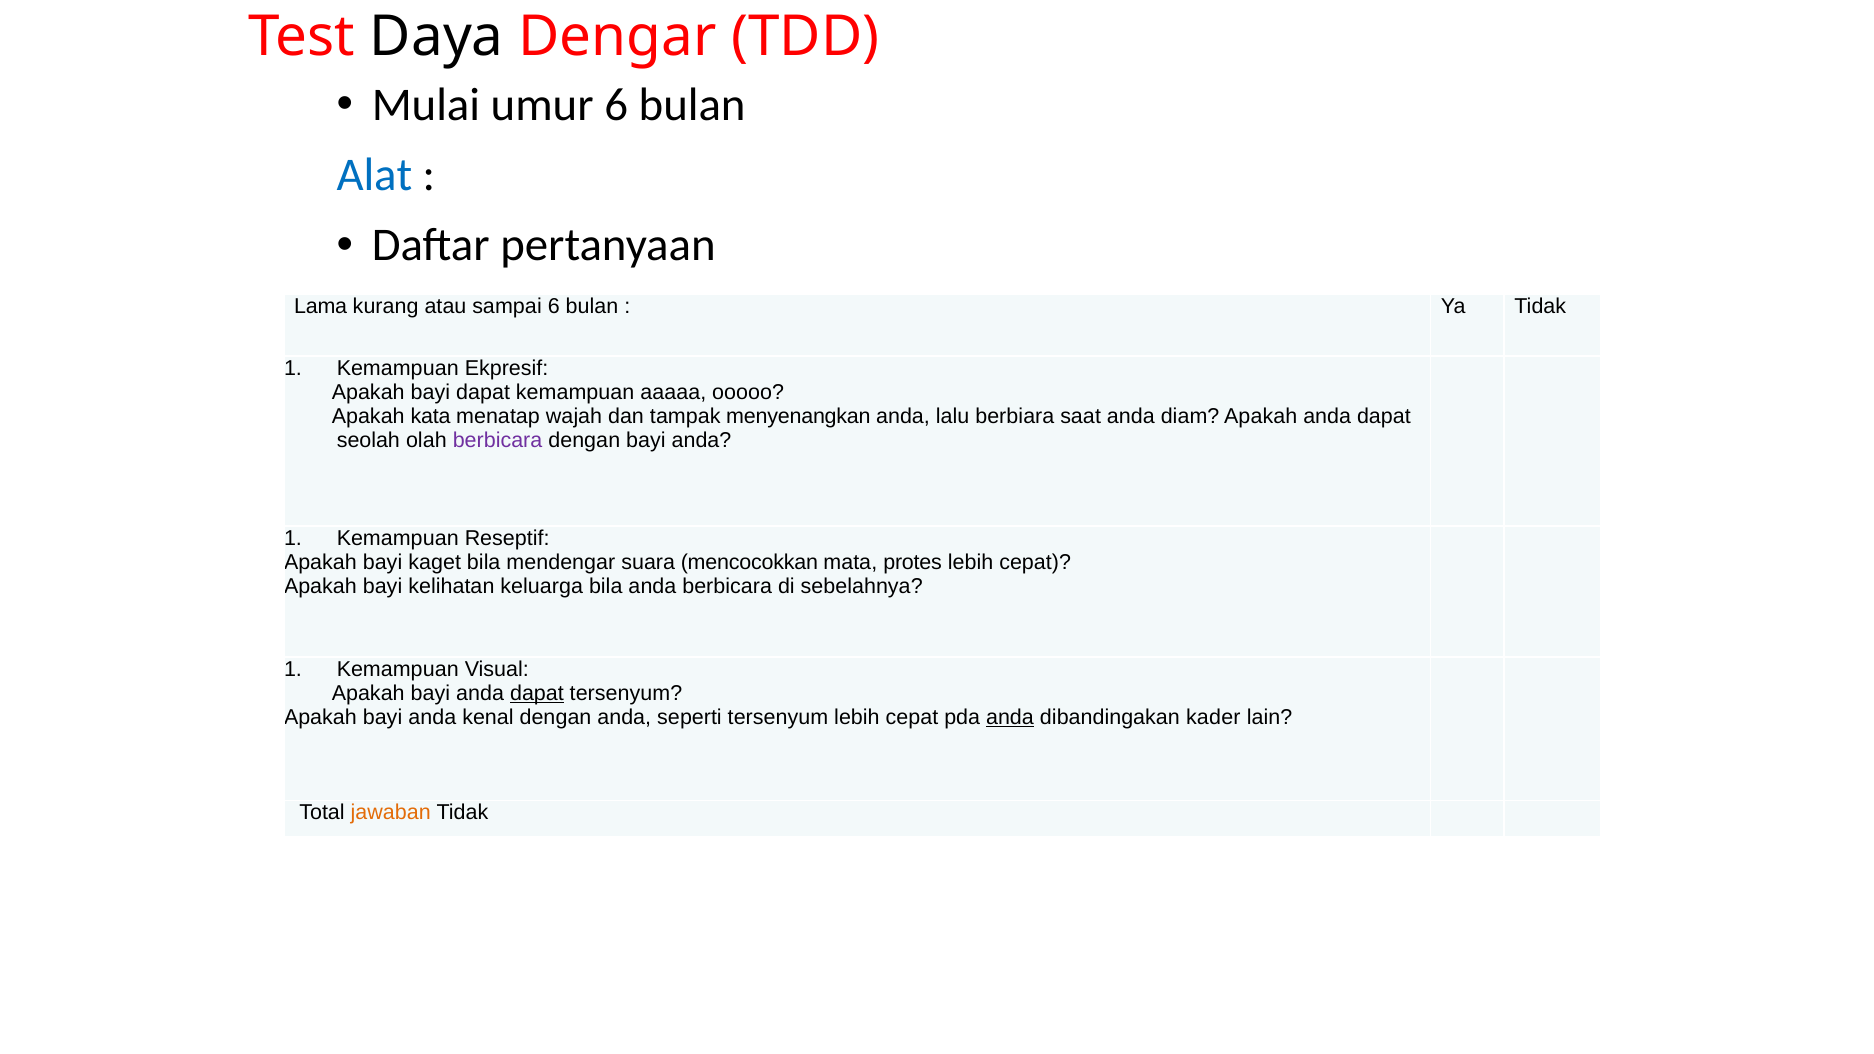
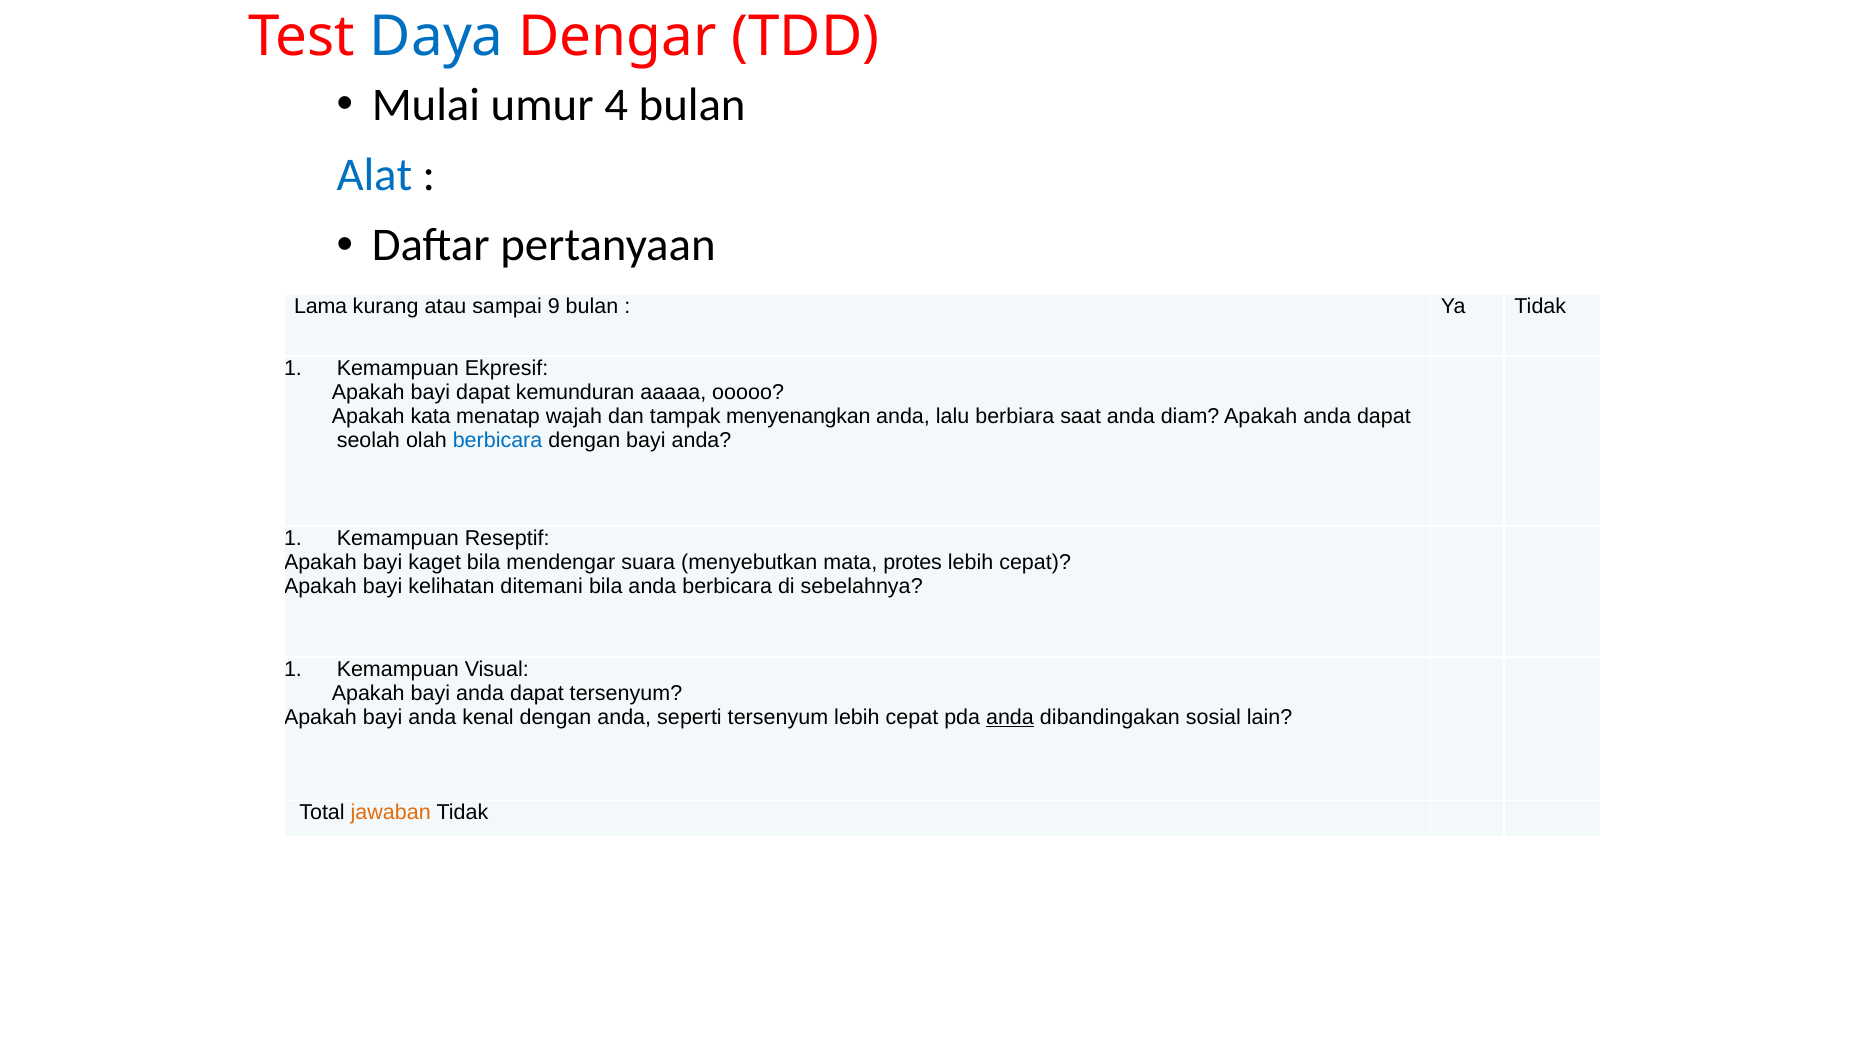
Daya colour: black -> blue (437, 37)
umur 6: 6 -> 4 (616, 105)
sampai 6: 6 -> 9 (554, 307)
dapat kemampuan: kemampuan -> kemunduran (575, 392)
berbicara colour: purple -> blue (498, 440)
mencocokkan: mencocokkan -> menyebutkan (749, 563)
keluarga: keluarga -> ditemani (542, 586)
dapat underline: present -> none (537, 694)
kader: kader -> sosial (1213, 717)
